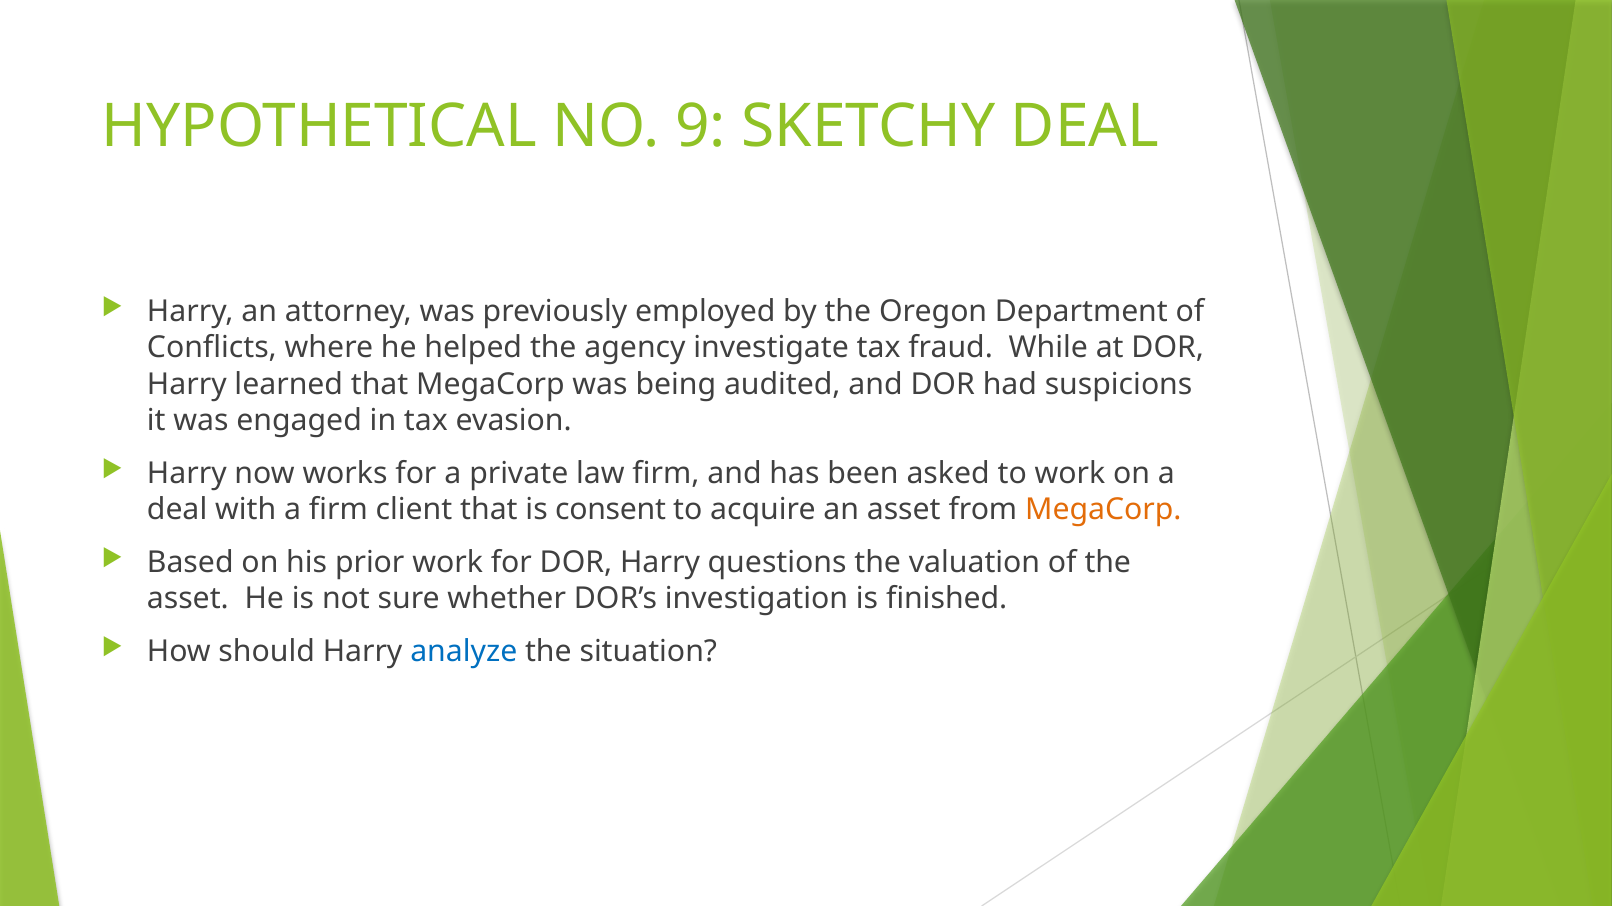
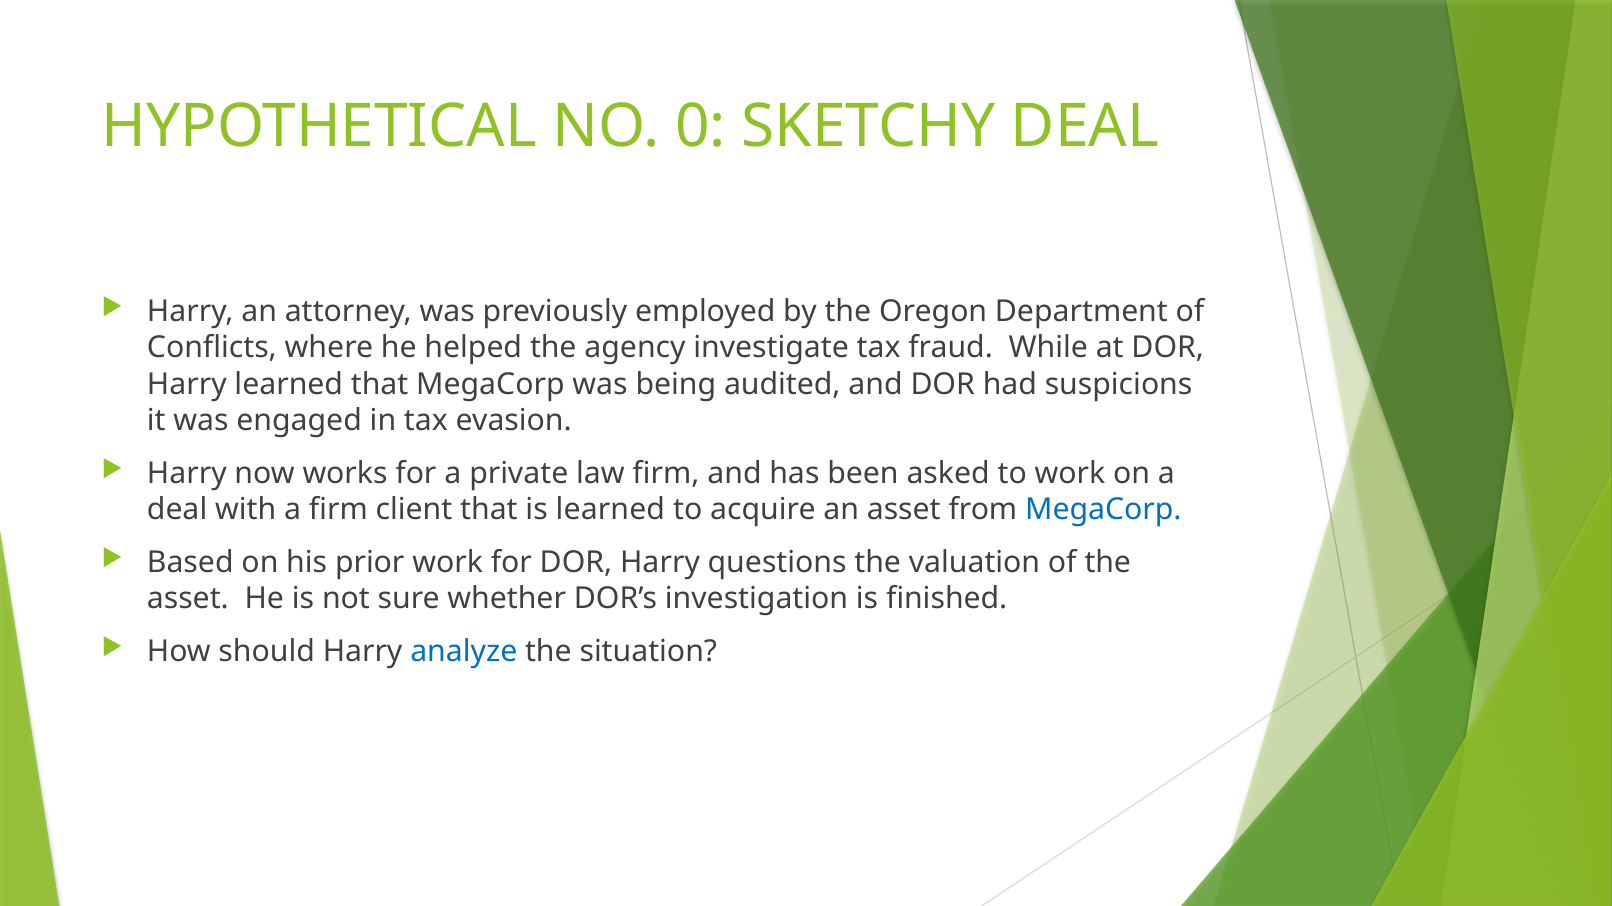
9: 9 -> 0 (701, 127)
is consent: consent -> learned (610, 510)
MegaCorp colour: orange -> blue (1103, 510)
